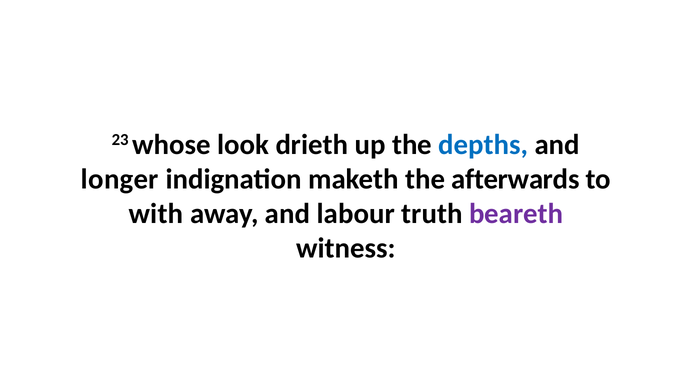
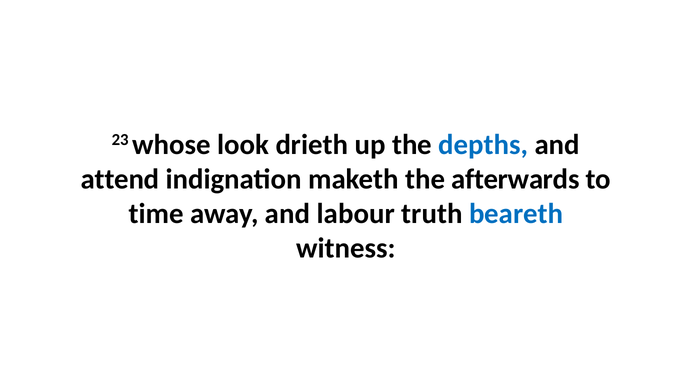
longer: longer -> attend (120, 179)
with: with -> time (156, 214)
beareth colour: purple -> blue (516, 214)
